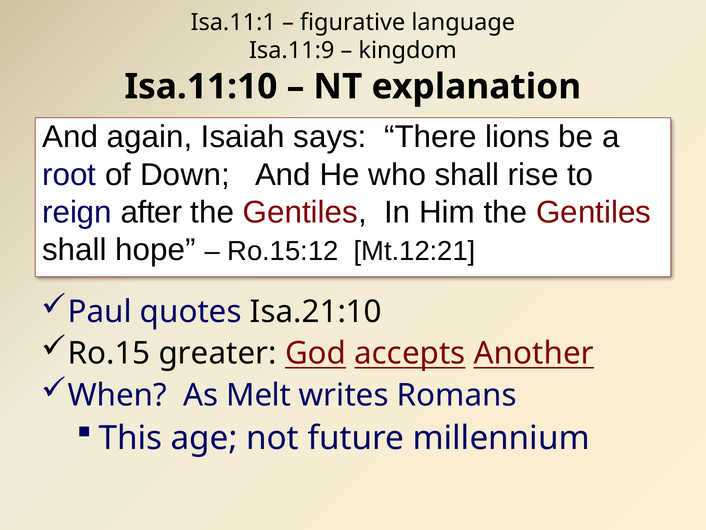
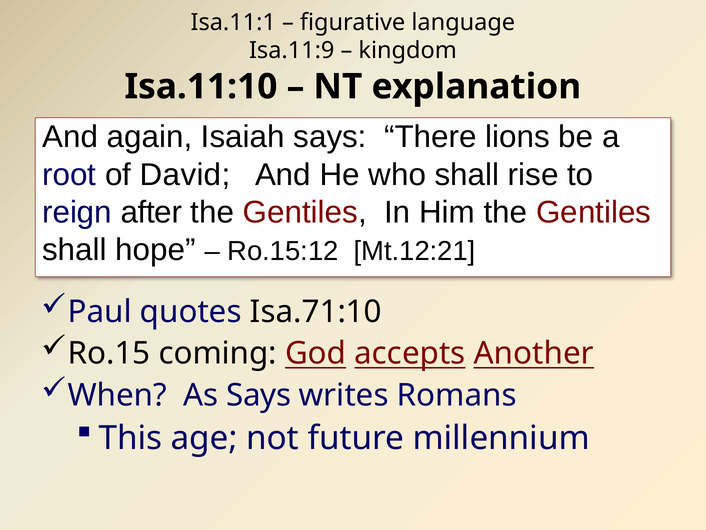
Down: Down -> David (185, 175)
Isa.21:10: Isa.21:10 -> Isa.71:10 (316, 312)
greater: greater -> coming (218, 353)
As Melt: Melt -> Says (259, 395)
